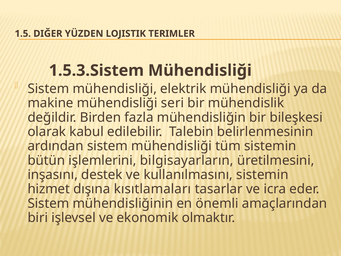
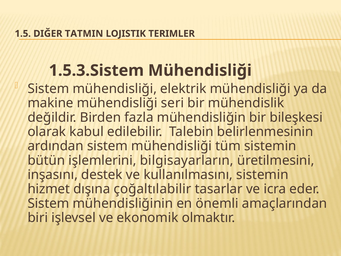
YÜZDEN: YÜZDEN -> TATMIN (84, 34)
kısıtlamaları: kısıtlamaları -> çoğaltılabilir (153, 189)
